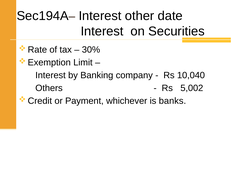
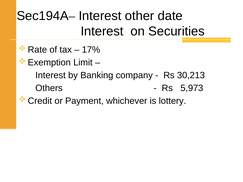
30%: 30% -> 17% (91, 50)
10,040: 10,040 -> 30,213 (191, 75)
5,002: 5,002 -> 5,973 (192, 88)
banks: banks -> lottery (172, 101)
